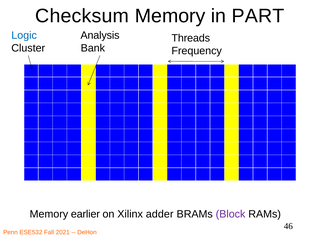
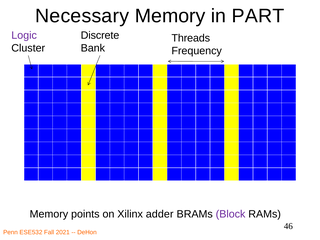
Checksum: Checksum -> Necessary (82, 16)
Logic colour: blue -> purple (24, 35)
Analysis: Analysis -> Discrete (100, 35)
earlier: earlier -> points (85, 214)
